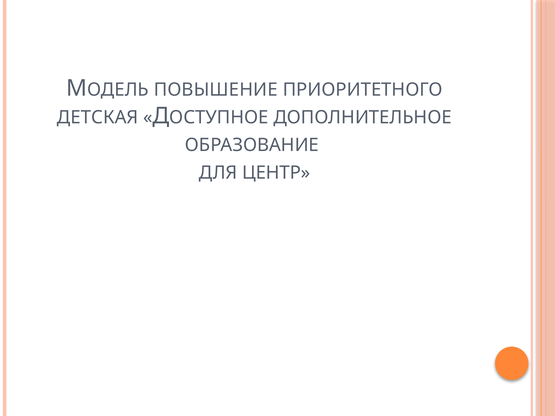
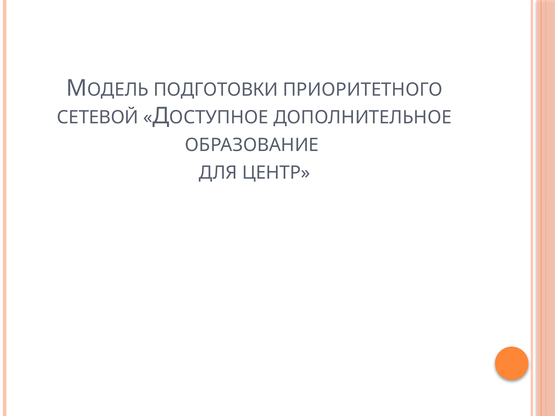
ПОВЫШЕНИЕ: ПОВЫШЕНИЕ -> ПОДГОТОВКИ (216, 90)
ДЕТСКАЯ: ДЕТСКАЯ -> СЕТЕВОЙ (98, 117)
